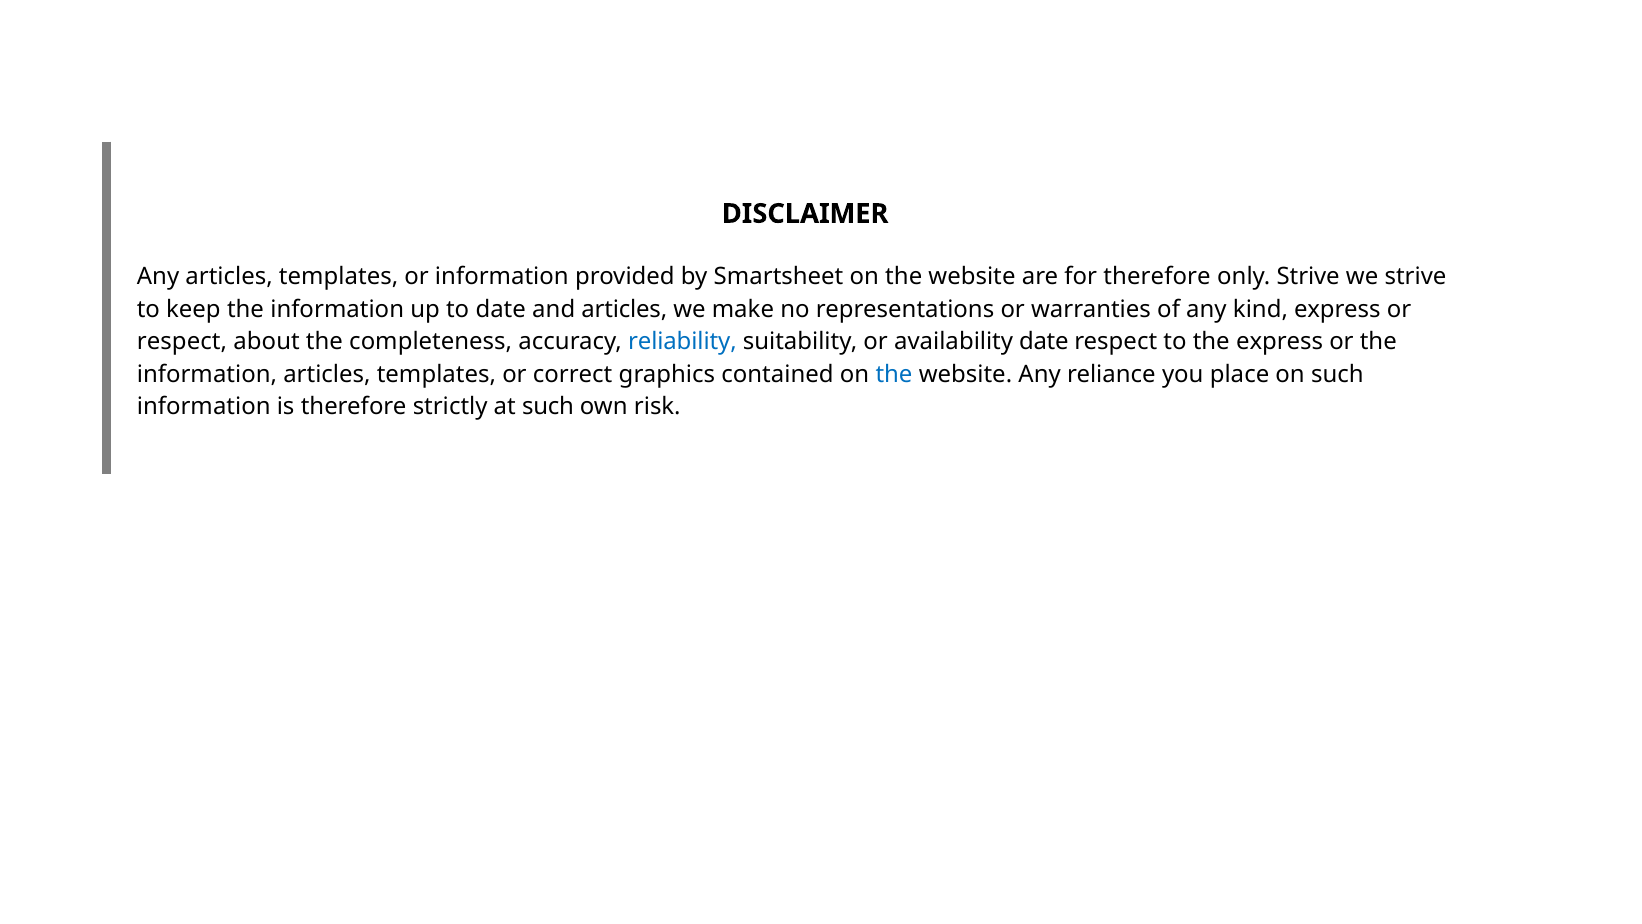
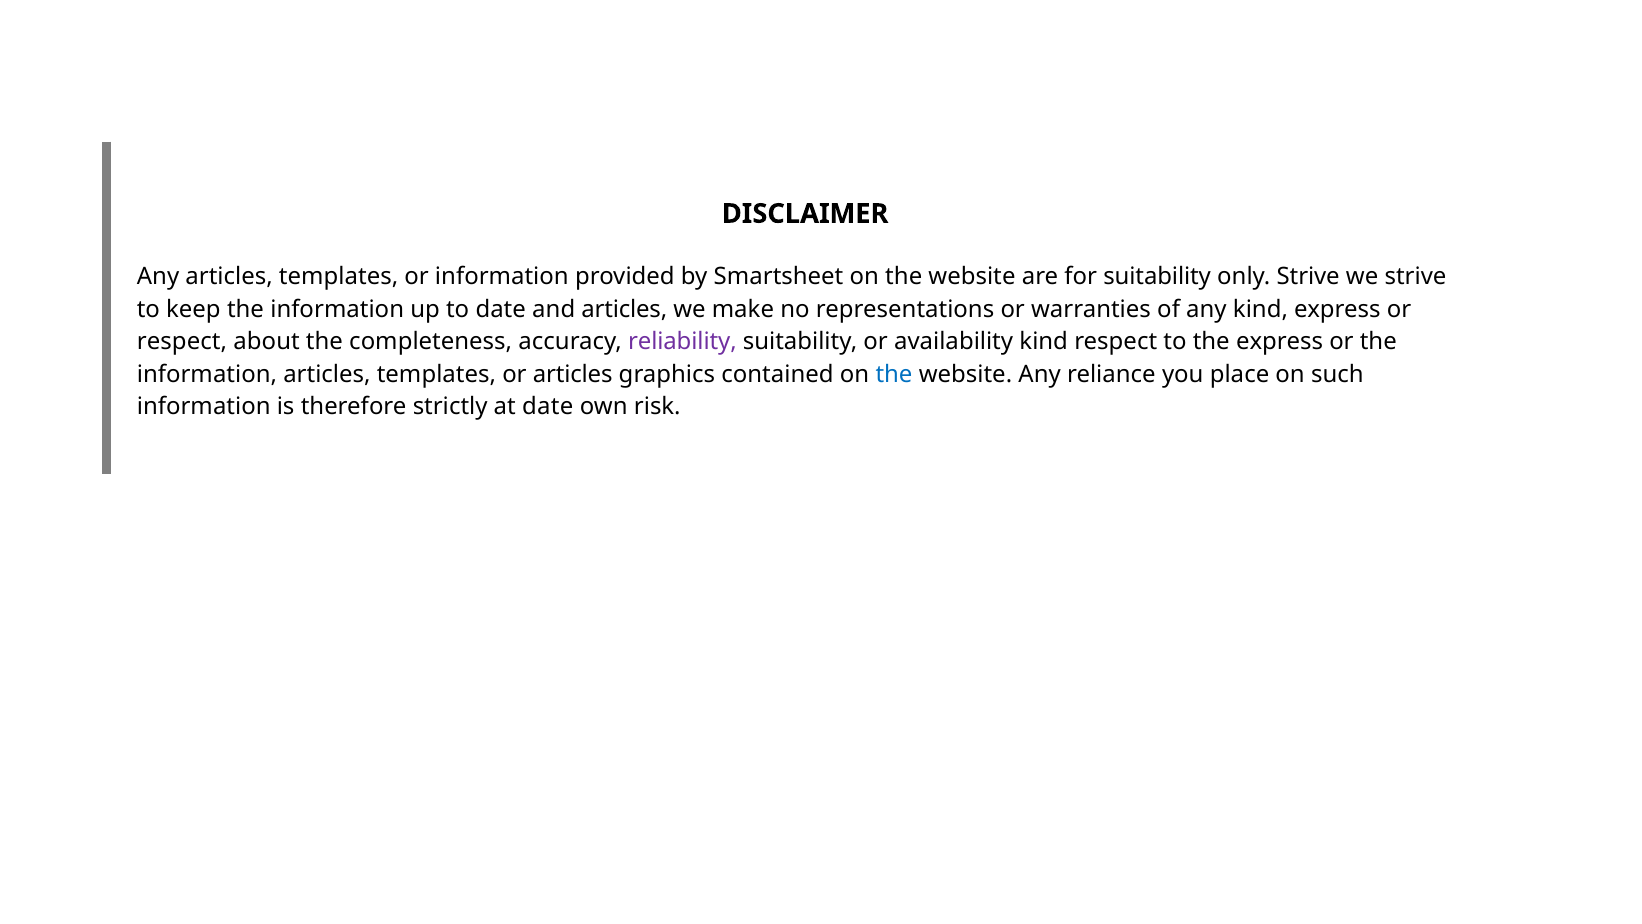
for therefore: therefore -> suitability (1157, 276)
reliability colour: blue -> purple (682, 342)
availability date: date -> kind (1044, 342)
or correct: correct -> articles (573, 374)
at such: such -> date (548, 407)
